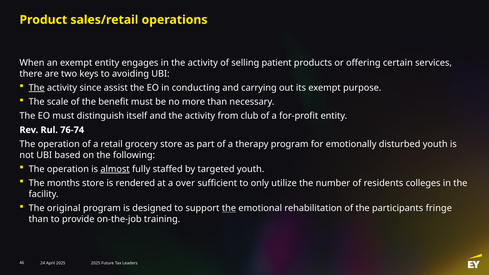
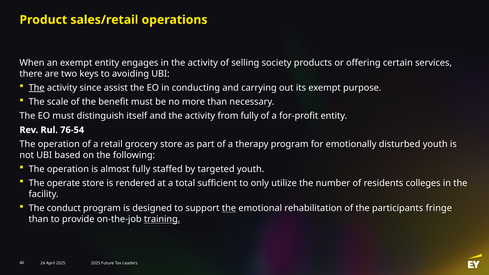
patient: patient -> society (277, 63)
from club: club -> fully (250, 116)
76-74: 76-74 -> 76-54 (72, 130)
almost underline: present -> none (115, 169)
months: months -> operate (63, 183)
over: over -> total (185, 183)
original: original -> conduct (64, 208)
training underline: none -> present (162, 219)
